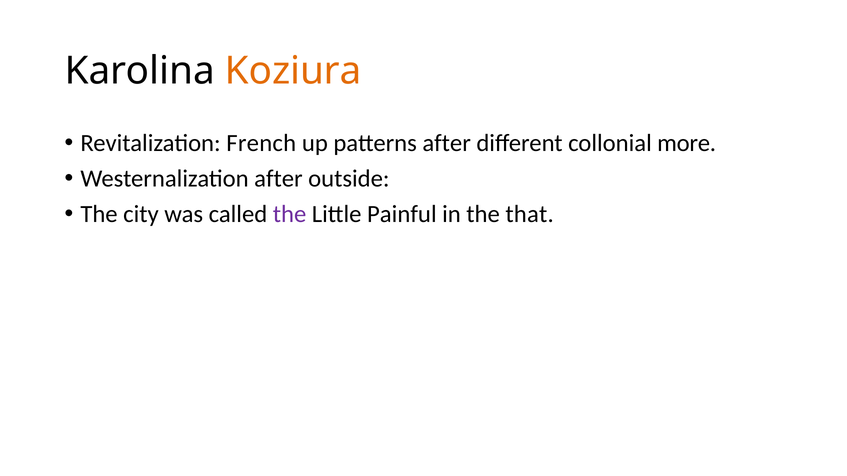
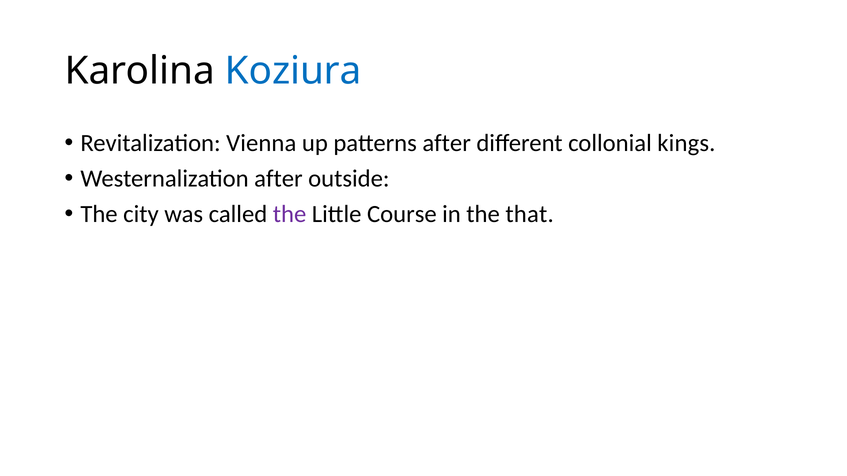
Koziura colour: orange -> blue (293, 71)
French: French -> Vienna (261, 143)
more: more -> kings (686, 143)
Painful: Painful -> Course (402, 214)
